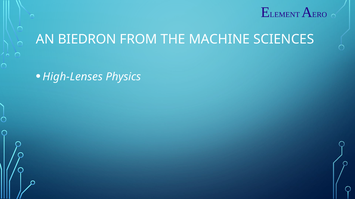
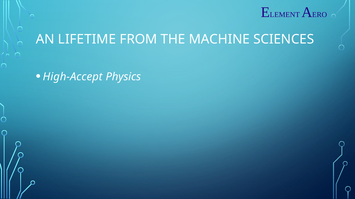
BIEDRON: BIEDRON -> LIFETIME (87, 39)
High-Lenses: High-Lenses -> High-Accept (73, 77)
